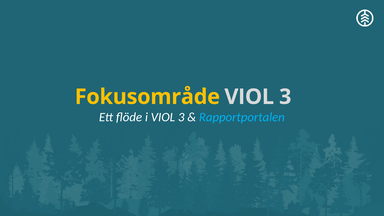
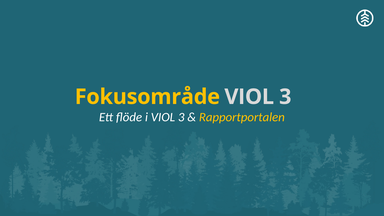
Rapportportalen colour: light blue -> yellow (242, 117)
